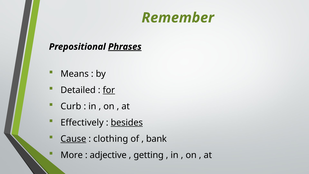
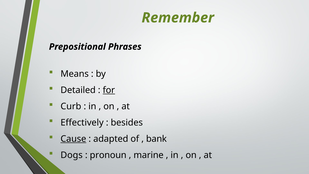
Phrases underline: present -> none (125, 47)
besides underline: present -> none (127, 122)
clothing: clothing -> adapted (111, 139)
More: More -> Dogs (72, 155)
adjective: adjective -> pronoun (108, 155)
getting: getting -> marine (149, 155)
